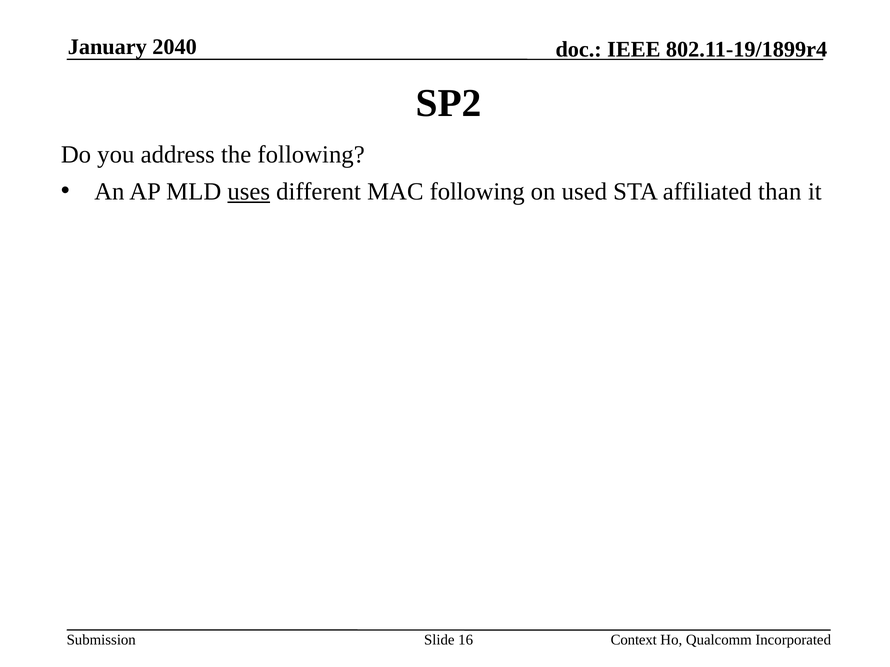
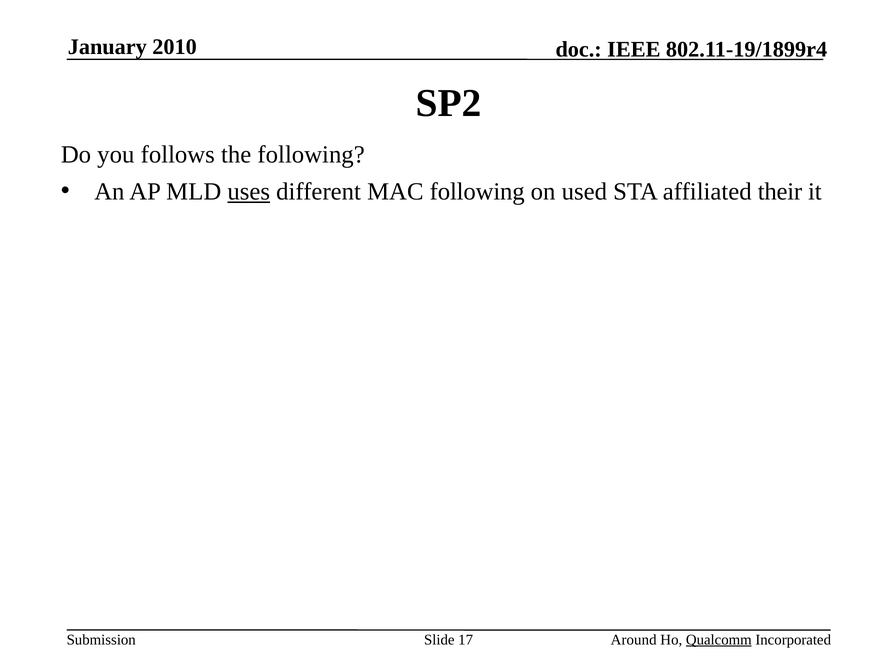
2040: 2040 -> 2010 (175, 47)
address: address -> follows (178, 155)
than: than -> their (780, 192)
16: 16 -> 17 (466, 640)
Context: Context -> Around (634, 640)
Qualcomm underline: none -> present (719, 640)
